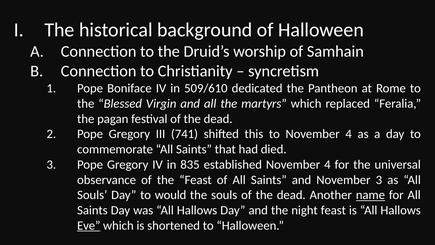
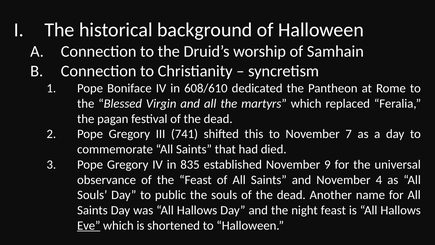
509/610: 509/610 -> 608/610 (206, 88)
to November 4: 4 -> 7 (349, 134)
established November 4: 4 -> 9 (327, 164)
November 3: 3 -> 4 (379, 180)
would: would -> public (170, 195)
name underline: present -> none (370, 195)
